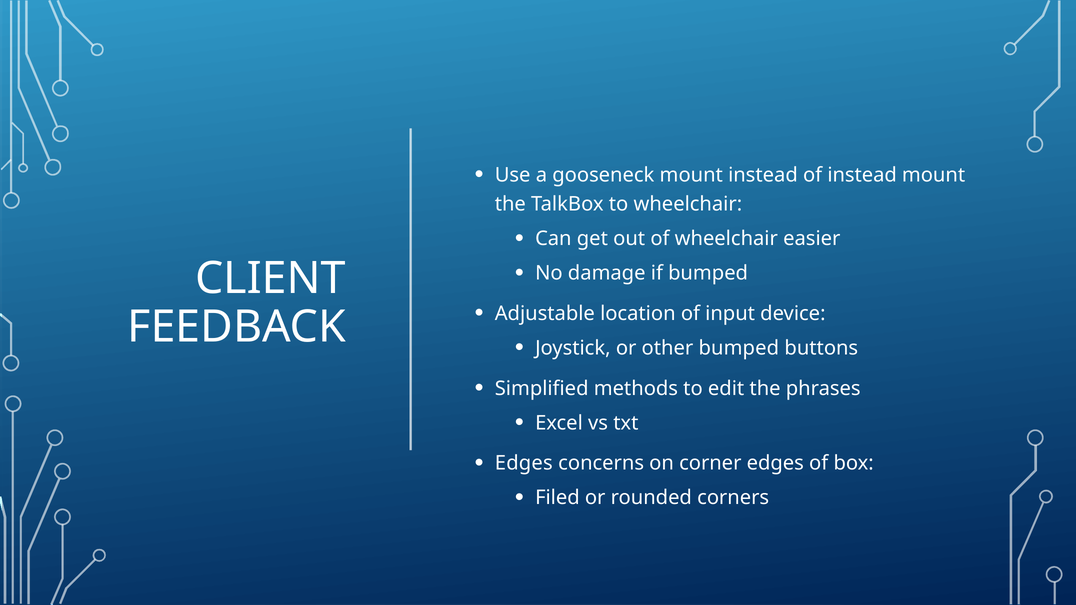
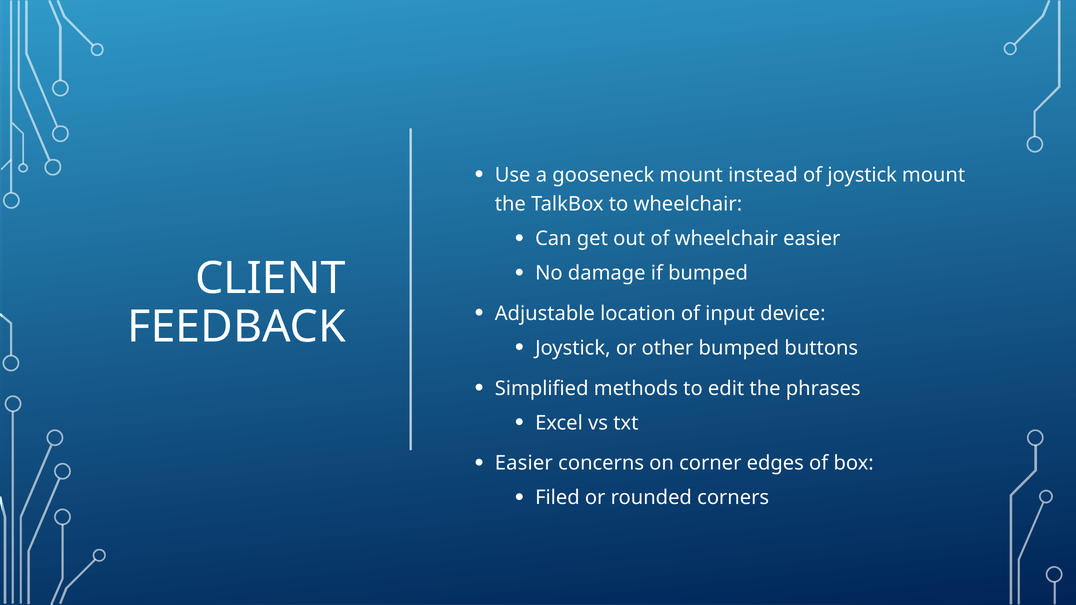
of instead: instead -> joystick (862, 175)
Edges: Edges -> Easier (524, 463)
